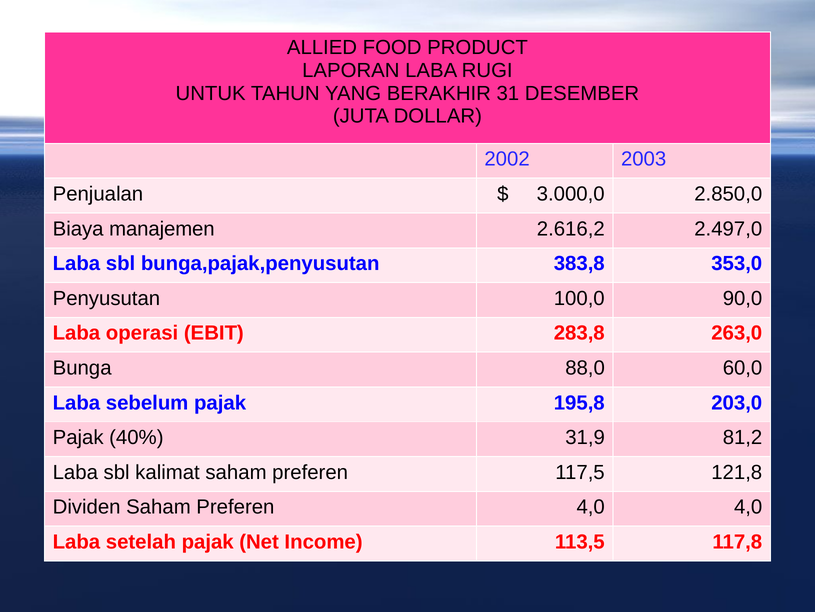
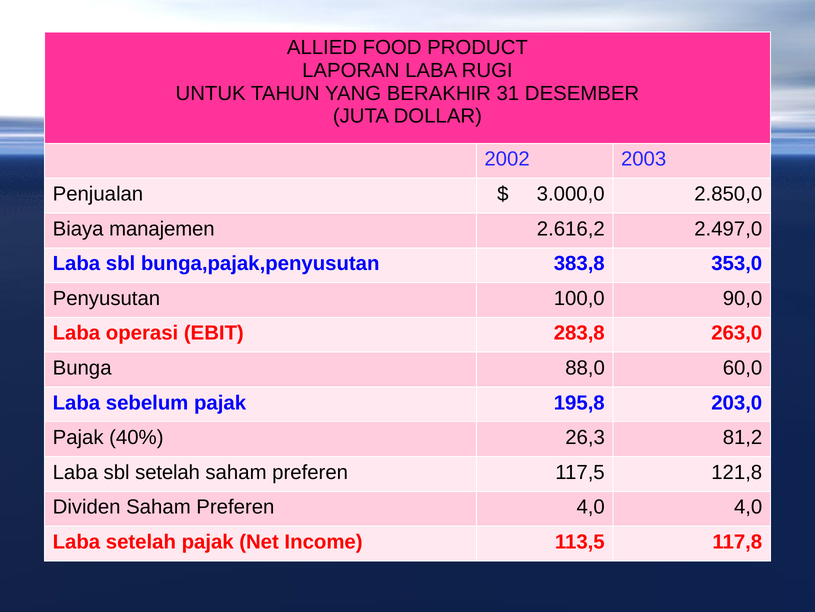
31,9: 31,9 -> 26,3 (585, 437)
sbl kalimat: kalimat -> setelah (168, 472)
